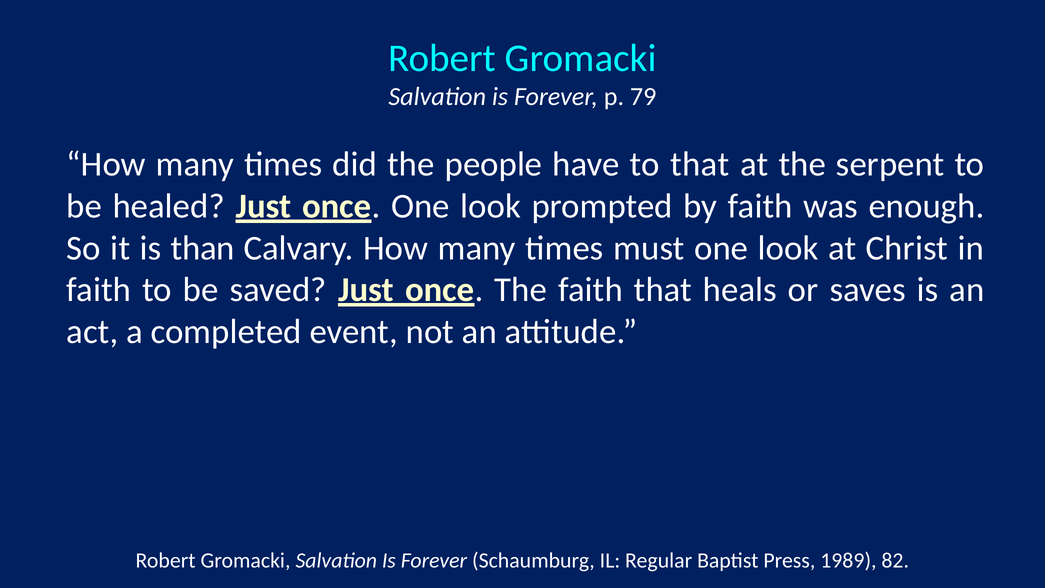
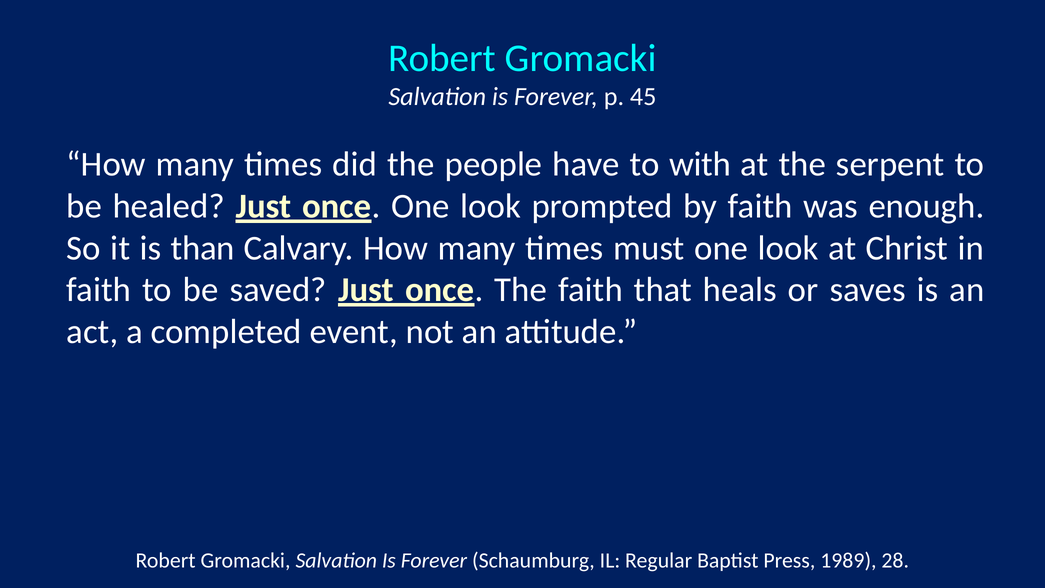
79: 79 -> 45 (643, 97)
to that: that -> with (700, 164)
82: 82 -> 28 (895, 561)
